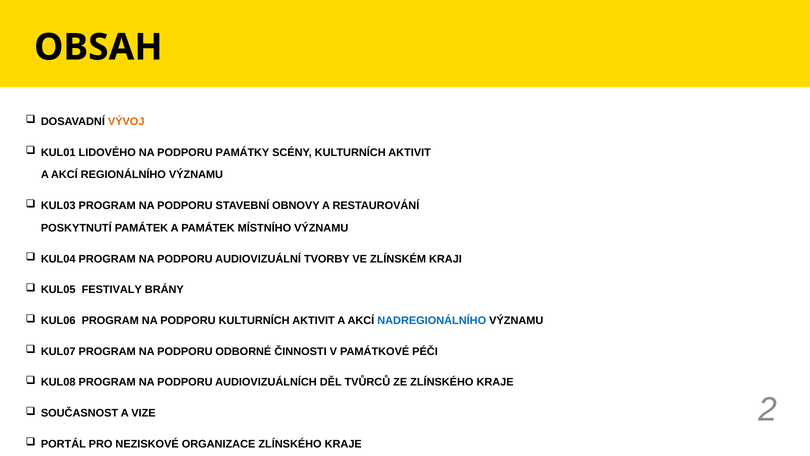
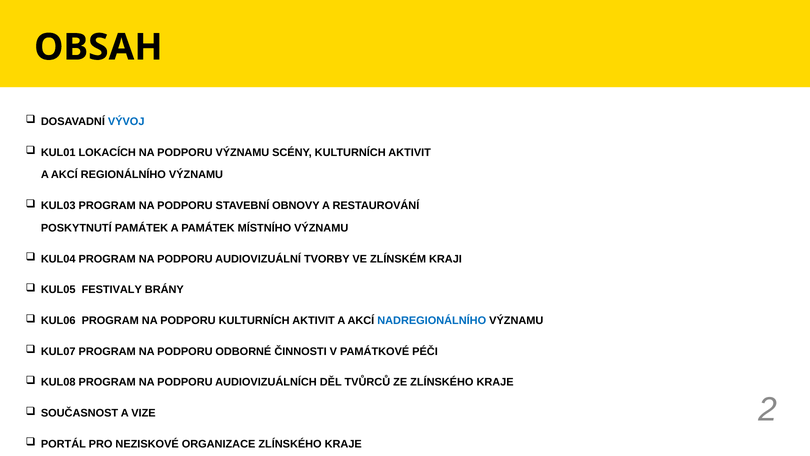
VÝVOJ colour: orange -> blue (126, 121)
LIDOVÉHO: LIDOVÉHO -> LOKACÍCH (107, 152)
PODPORU PAMÁTKY: PAMÁTKY -> VÝZNAMU (242, 152)
